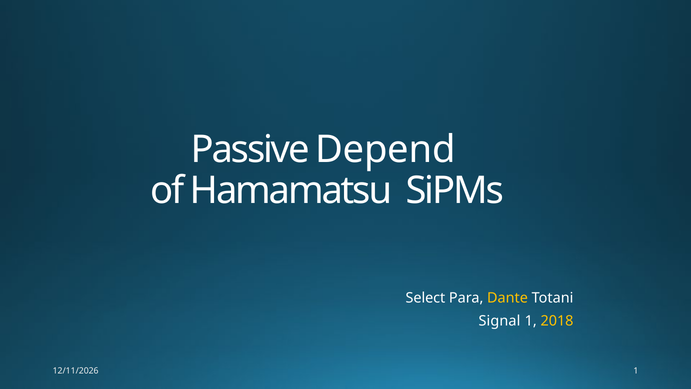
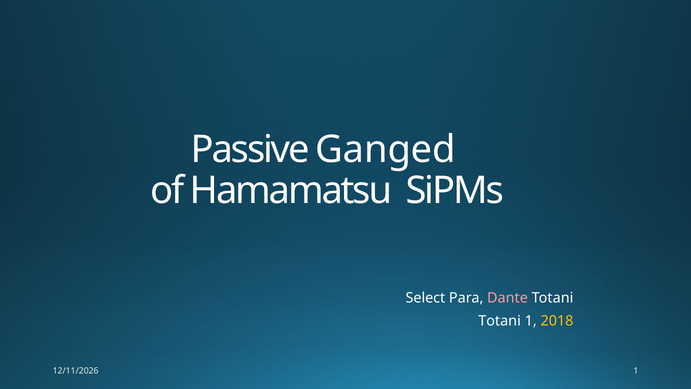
Depend: Depend -> Ganged (385, 150)
Dante colour: yellow -> pink (508, 298)
Signal: Signal -> Totani (500, 321)
